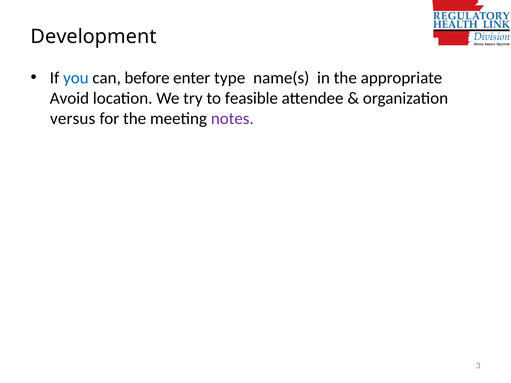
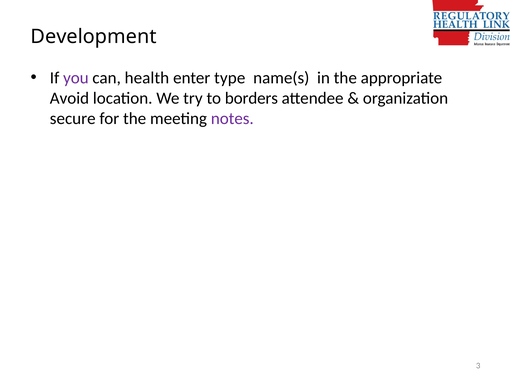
you colour: blue -> purple (76, 78)
before: before -> health (147, 78)
feasible: feasible -> borders (251, 98)
versus: versus -> secure (73, 119)
